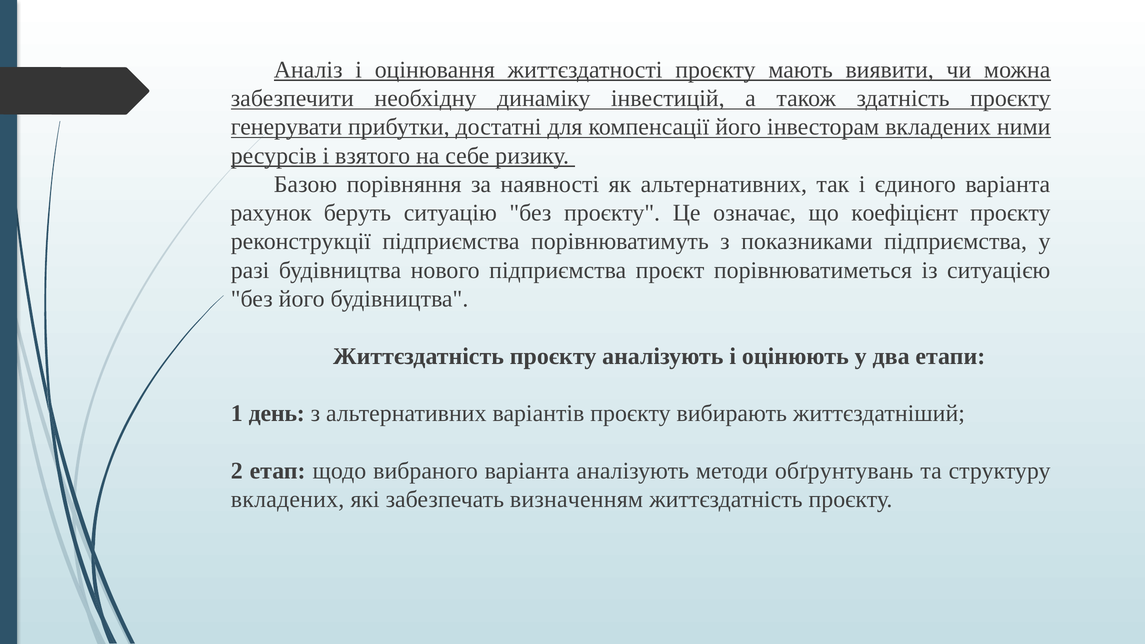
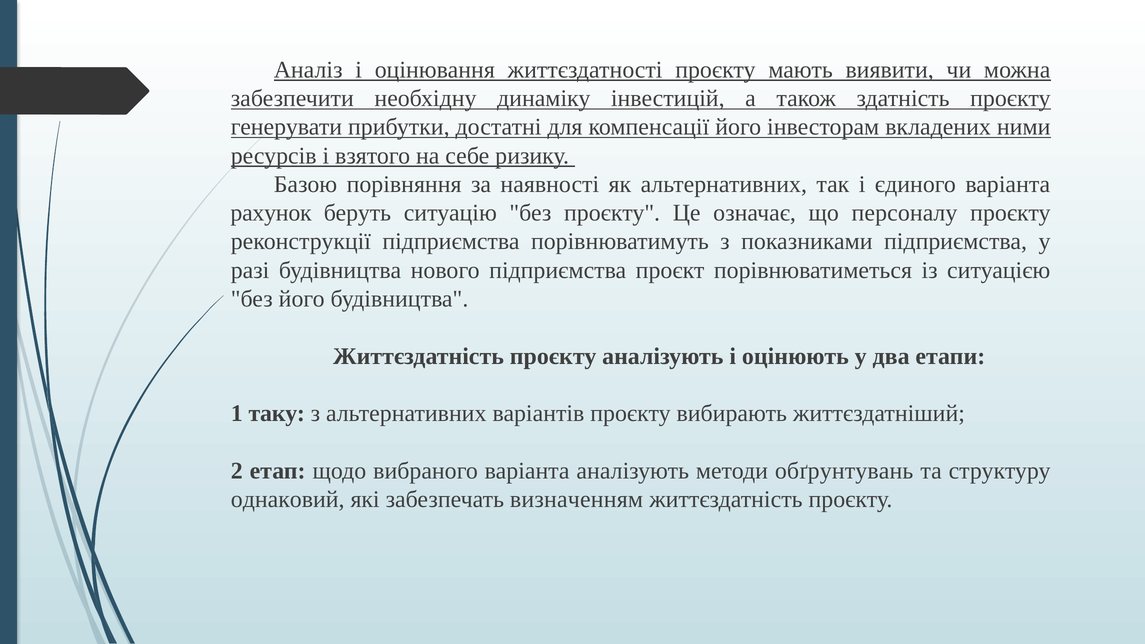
коефіцієнт: коефіцієнт -> персоналу (905, 213)
день: день -> таку (277, 413)
вкладених: вкладених -> однаковий (288, 499)
